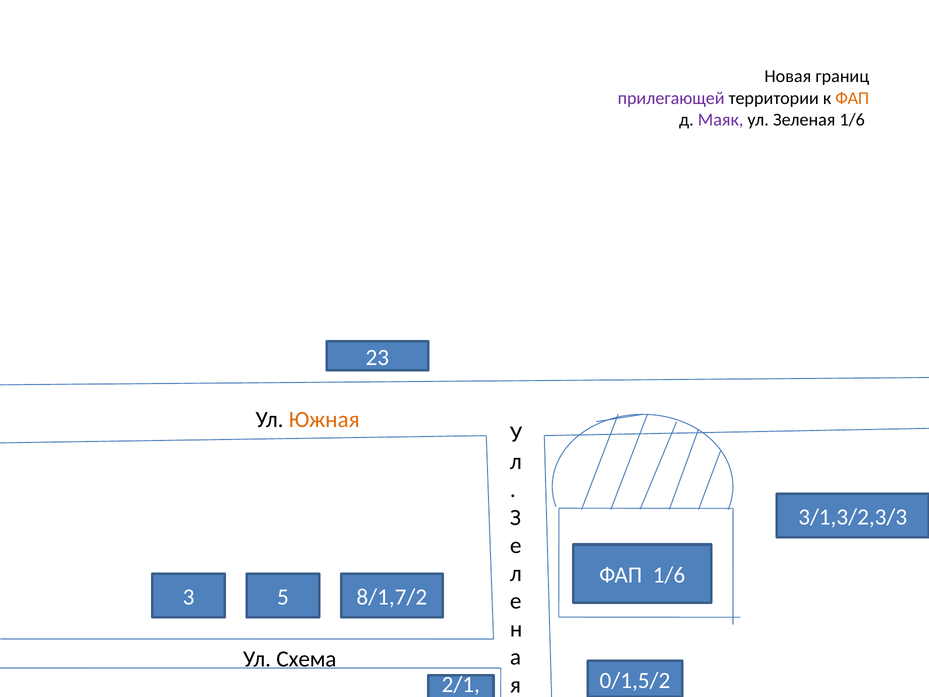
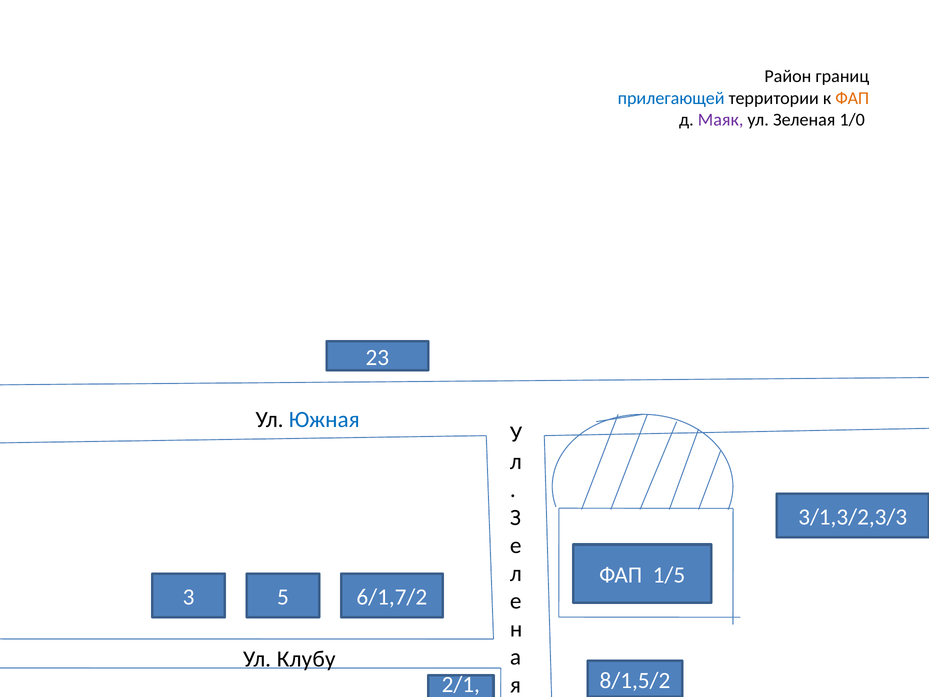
Новая: Новая -> Район (788, 76)
прилегающей colour: purple -> blue (671, 98)
Зеленая 1/6: 1/6 -> 1/0 (852, 120)
Южная colour: orange -> blue (324, 419)
ФАП 1/6: 1/6 -> 1/5 (669, 575)
8/1,7/2: 8/1,7/2 -> 6/1,7/2 (392, 597)
Схема: Схема -> Клубу (306, 659)
0/1,5/2: 0/1,5/2 -> 8/1,5/2 (635, 680)
